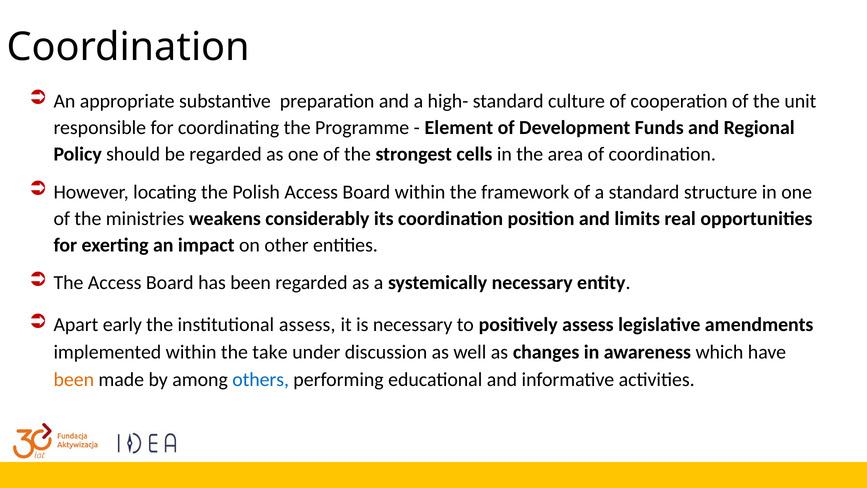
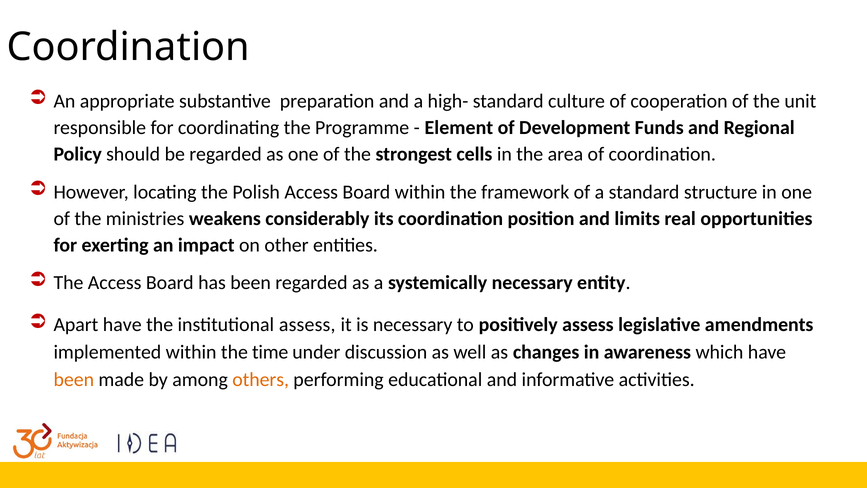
Apart early: early -> have (122, 325)
take: take -> time (270, 352)
others colour: blue -> orange (261, 379)
